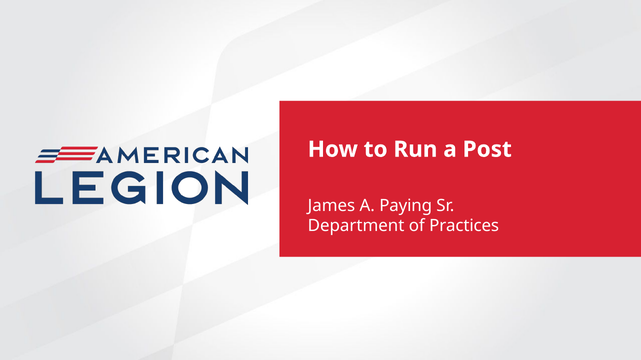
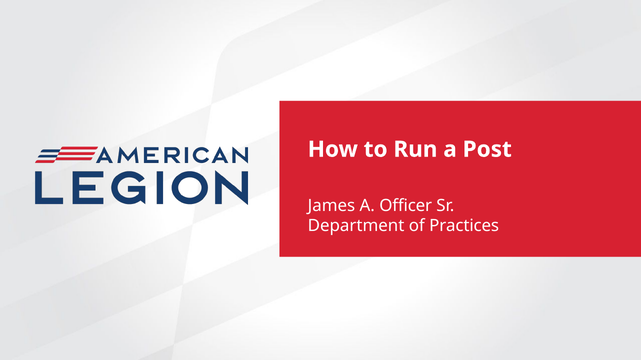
Paying: Paying -> Officer (406, 206)
